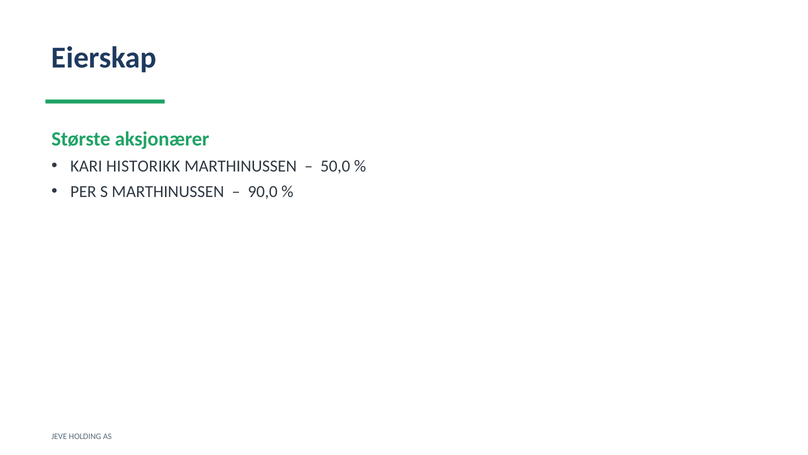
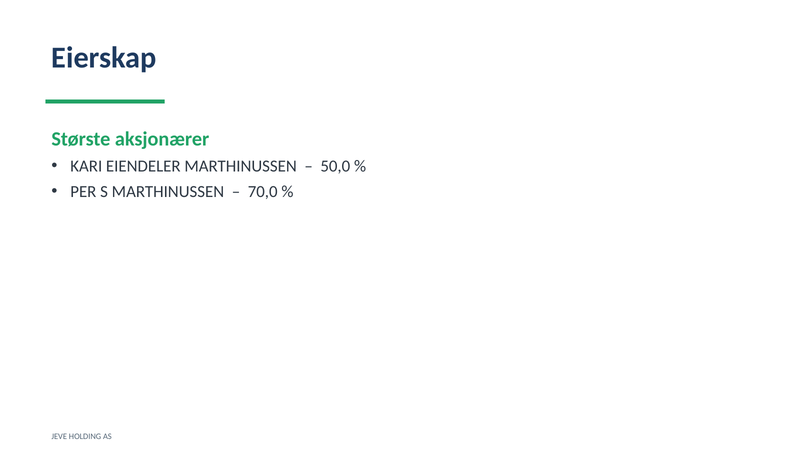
HISTORIKK: HISTORIKK -> EIENDELER (143, 166)
90,0: 90,0 -> 70,0 (263, 191)
